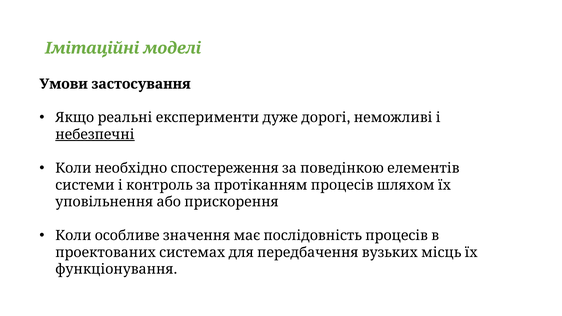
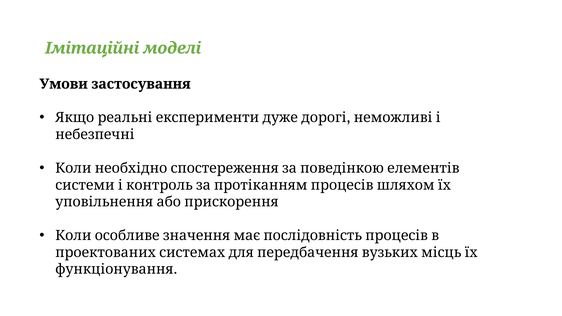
небезпечні underline: present -> none (95, 135)
